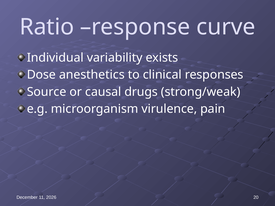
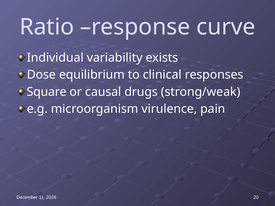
anesthetics: anesthetics -> equilibrium (92, 75)
Source: Source -> Square (47, 92)
